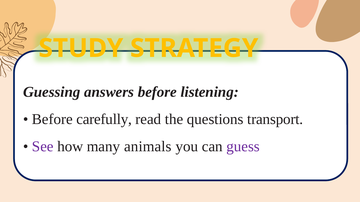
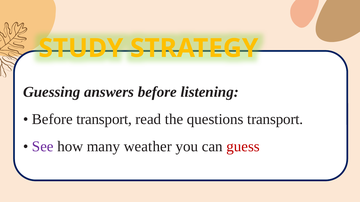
Before carefully: carefully -> transport (104, 119)
animals: animals -> weather (148, 147)
guess colour: purple -> red (243, 147)
